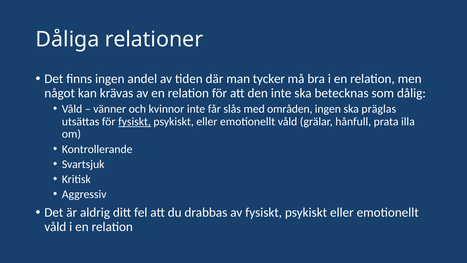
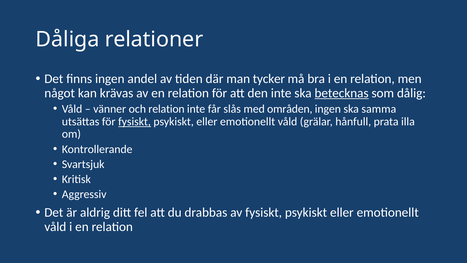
betecknas underline: none -> present (342, 93)
och kvinnor: kvinnor -> relation (167, 109)
präglas: präglas -> samma (379, 109)
